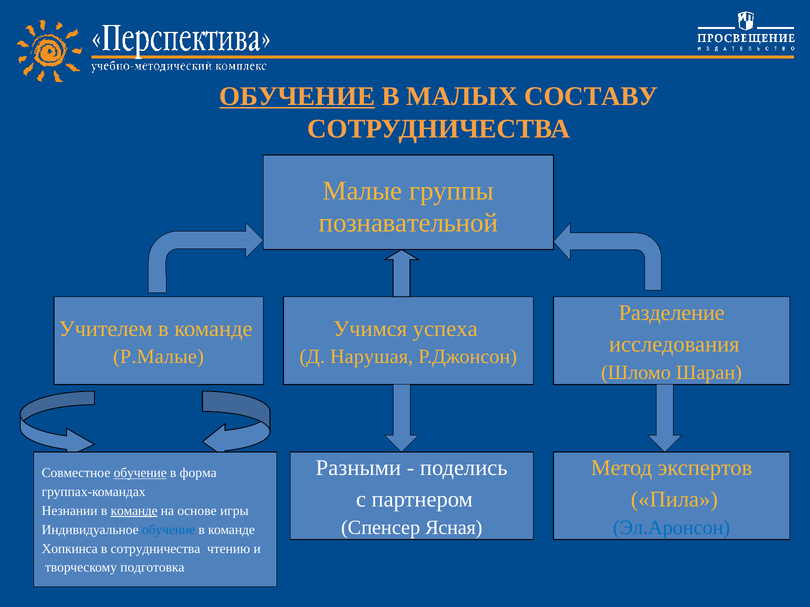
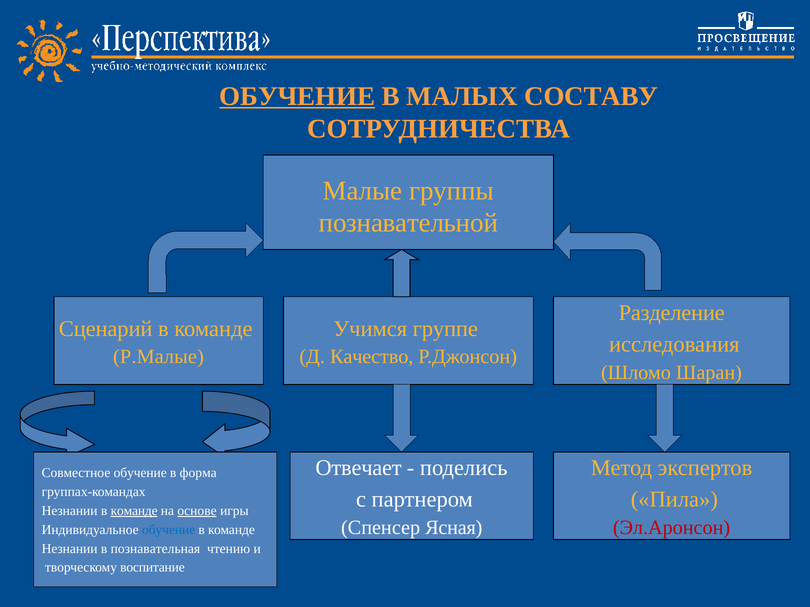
Учителем: Учителем -> Сценарий (106, 329)
успеха: успеха -> группе (445, 329)
Нарушая: Нарушая -> Качество (372, 357)
Разными: Разными -> Отвечает (359, 468)
обучение underline: present -> none (140, 473)
основе underline: none -> present (197, 511)
Эл.Аронсон colour: blue -> red (672, 528)
Хопкинса: Хопкинса -> Незнании (70, 549)
в сотрудничества: сотрудничества -> познавательная (155, 549)
подготовка: подготовка -> воспитание (152, 568)
